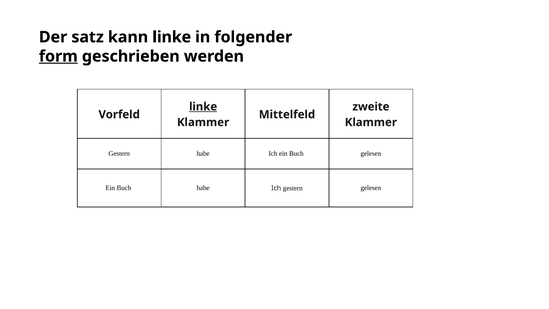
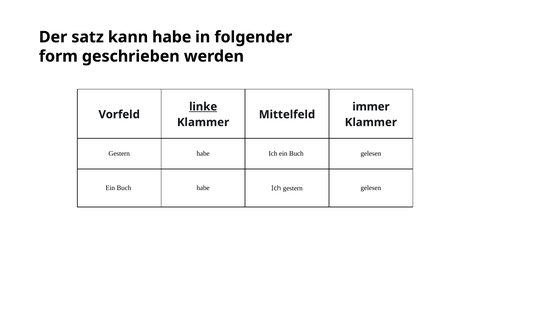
kann linke: linke -> habe (172, 37)
form underline: present -> none (58, 56)
zweite: zweite -> immer (371, 107)
